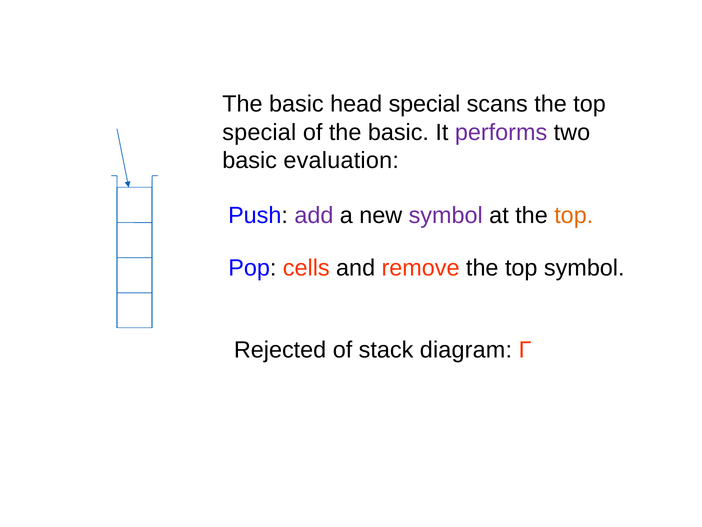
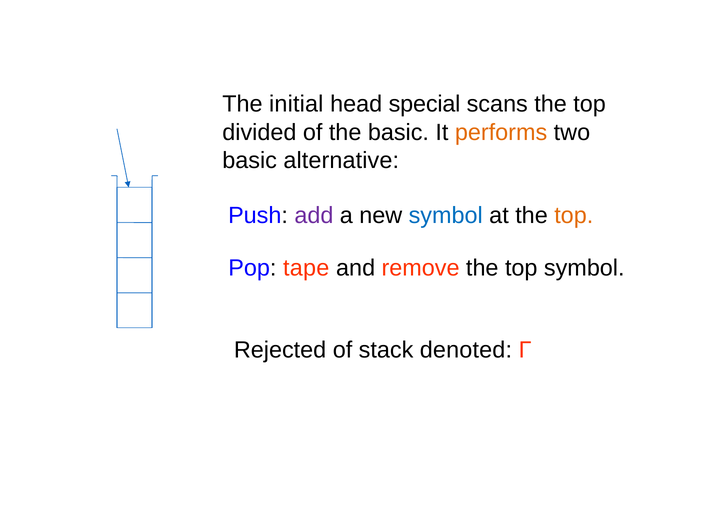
basic: basic -> initial (296, 104)
special: special -> divided (259, 132)
performs colour: purple -> orange (501, 132)
evaluation: evaluation -> alternative (341, 160)
symbol colour: purple -> blue (446, 215)
cells: cells -> tape (306, 268)
diagram: diagram -> denoted (466, 350)
